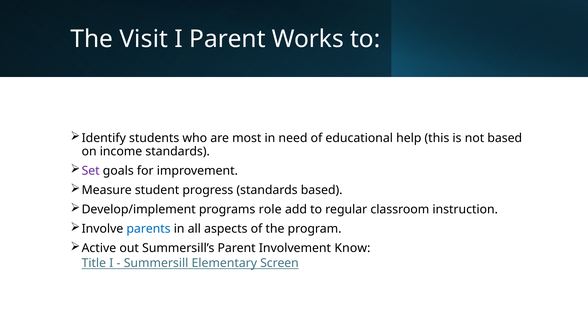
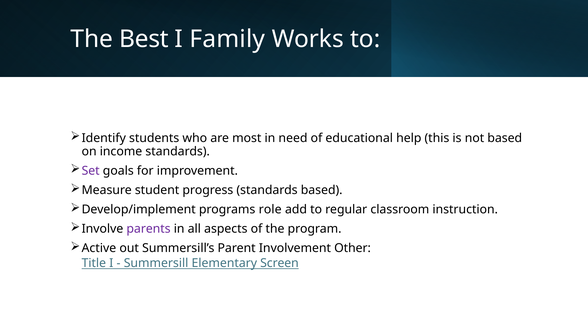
Visit: Visit -> Best (144, 39)
I Parent: Parent -> Family (227, 39)
parents colour: blue -> purple (149, 229)
Know: Know -> Other (353, 248)
